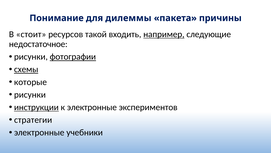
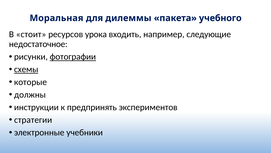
Понимание: Понимание -> Моральная (56, 18)
причины: причины -> учебного (220, 18)
такой: такой -> урока (96, 34)
например underline: present -> none (164, 34)
рисунки: рисунки -> должны (30, 94)
инструкции underline: present -> none (36, 107)
к электронные: электронные -> предпринять (92, 107)
